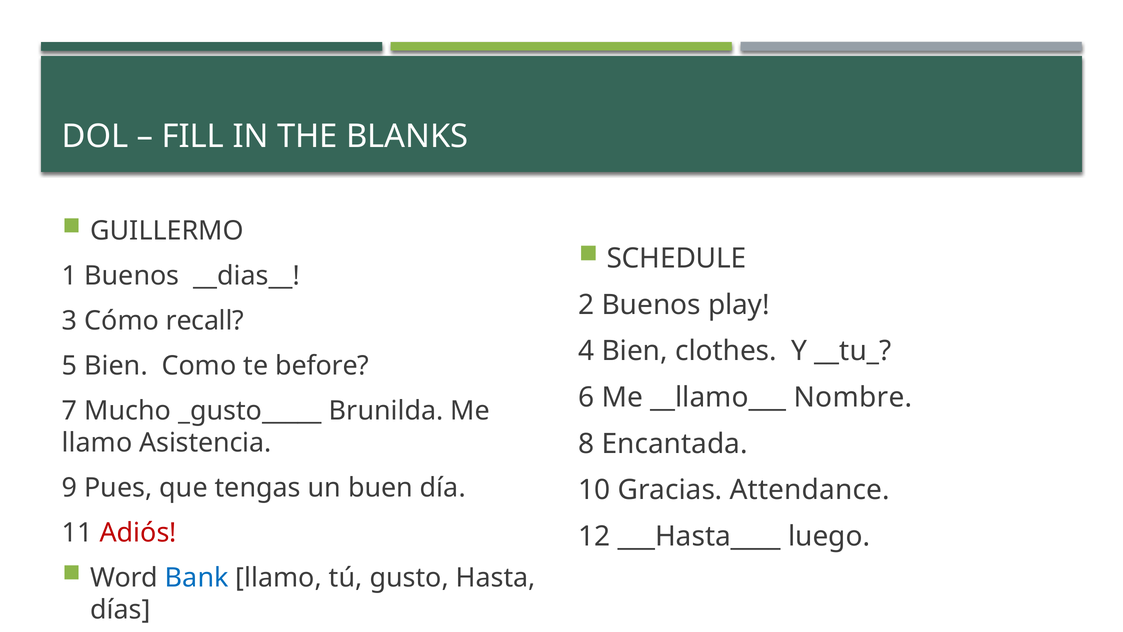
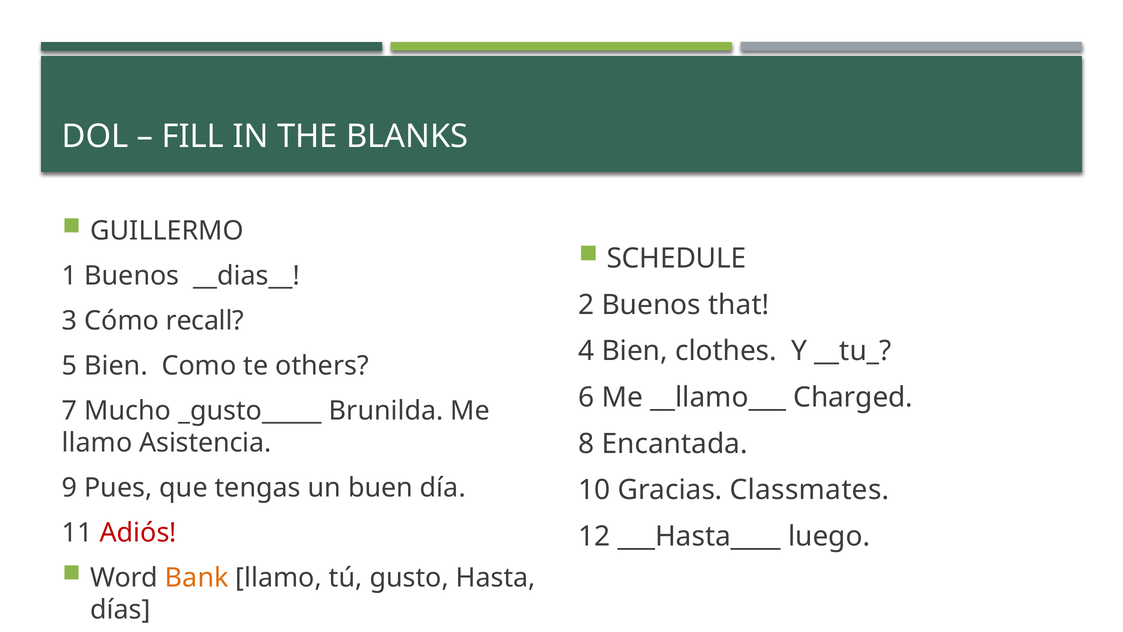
play: play -> that (739, 305)
before: before -> others (322, 366)
Nombre: Nombre -> Charged (853, 397)
Attendance: Attendance -> Classmates (810, 490)
Bank colour: blue -> orange (197, 577)
